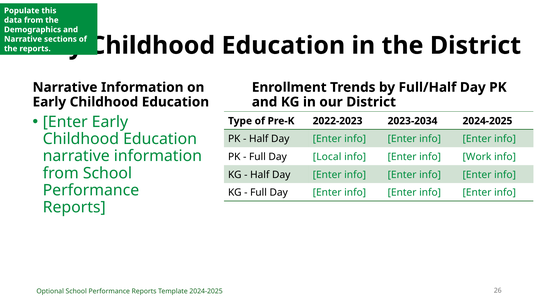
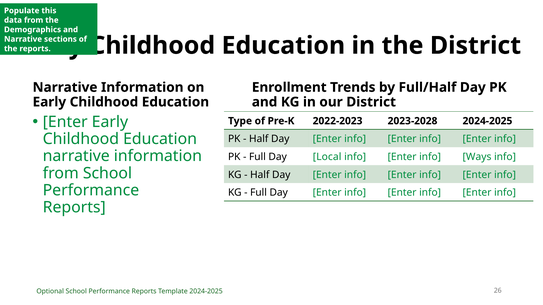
2023-2034: 2023-2034 -> 2023-2028 (413, 121)
Work: Work -> Ways (477, 157)
